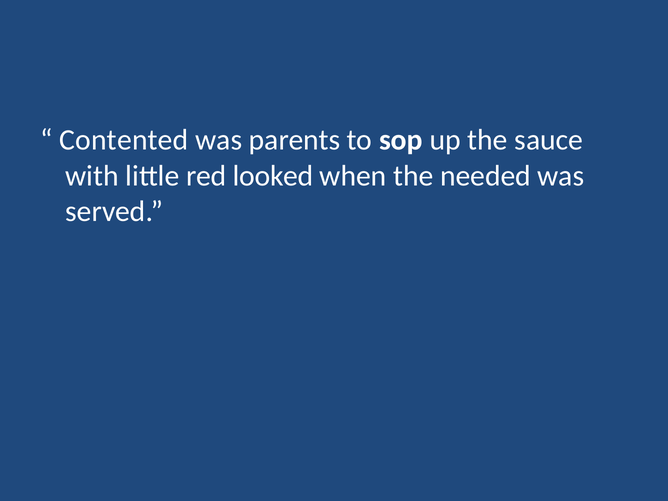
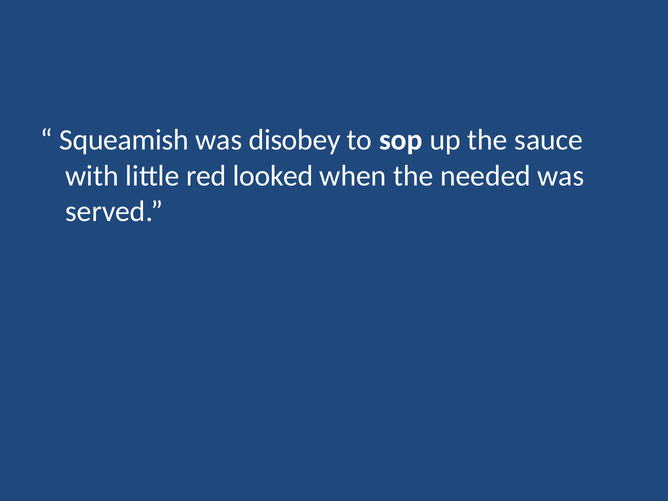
Contented: Contented -> Squeamish (124, 140)
parents: parents -> disobey (295, 140)
